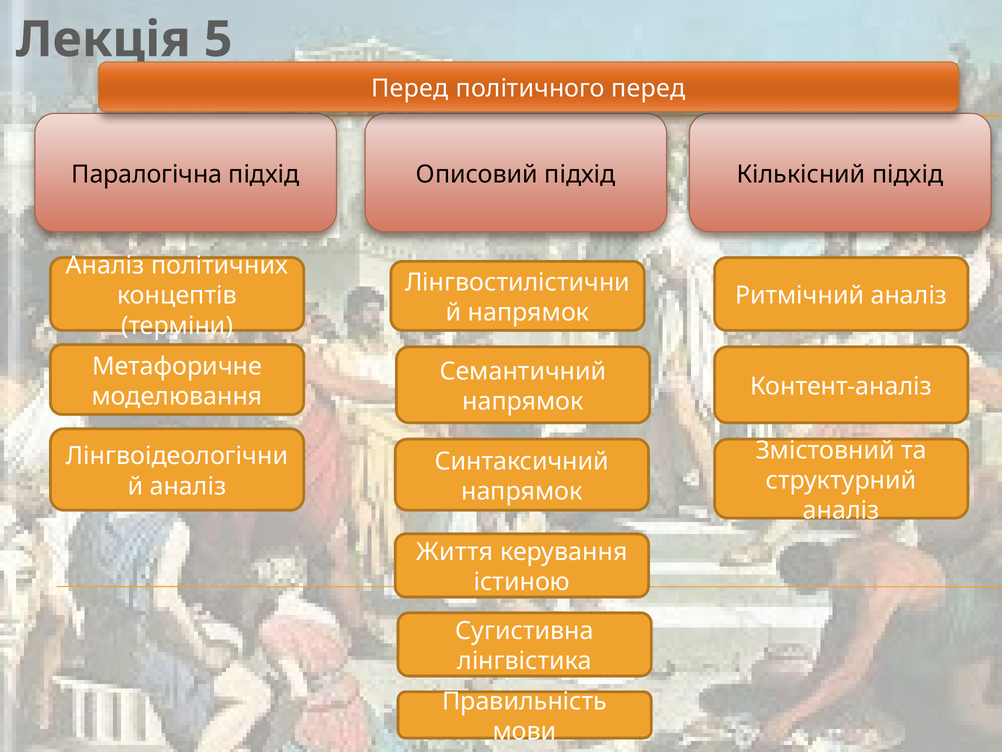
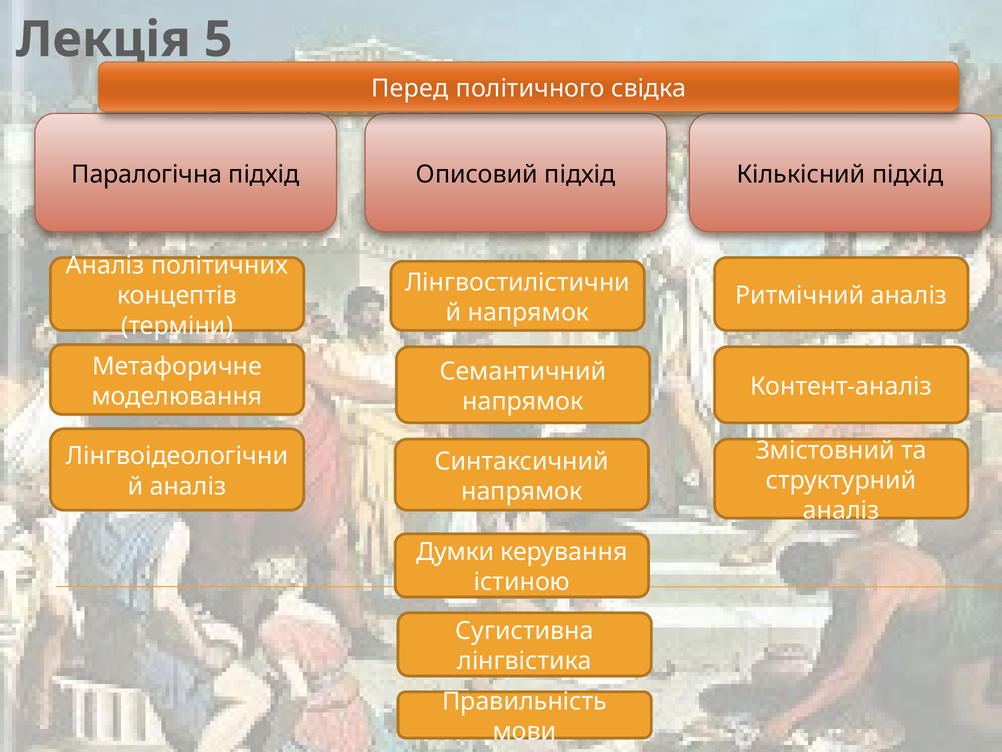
політичного перед: перед -> свідка (649, 88)
Життя: Життя -> Думки (455, 552)
